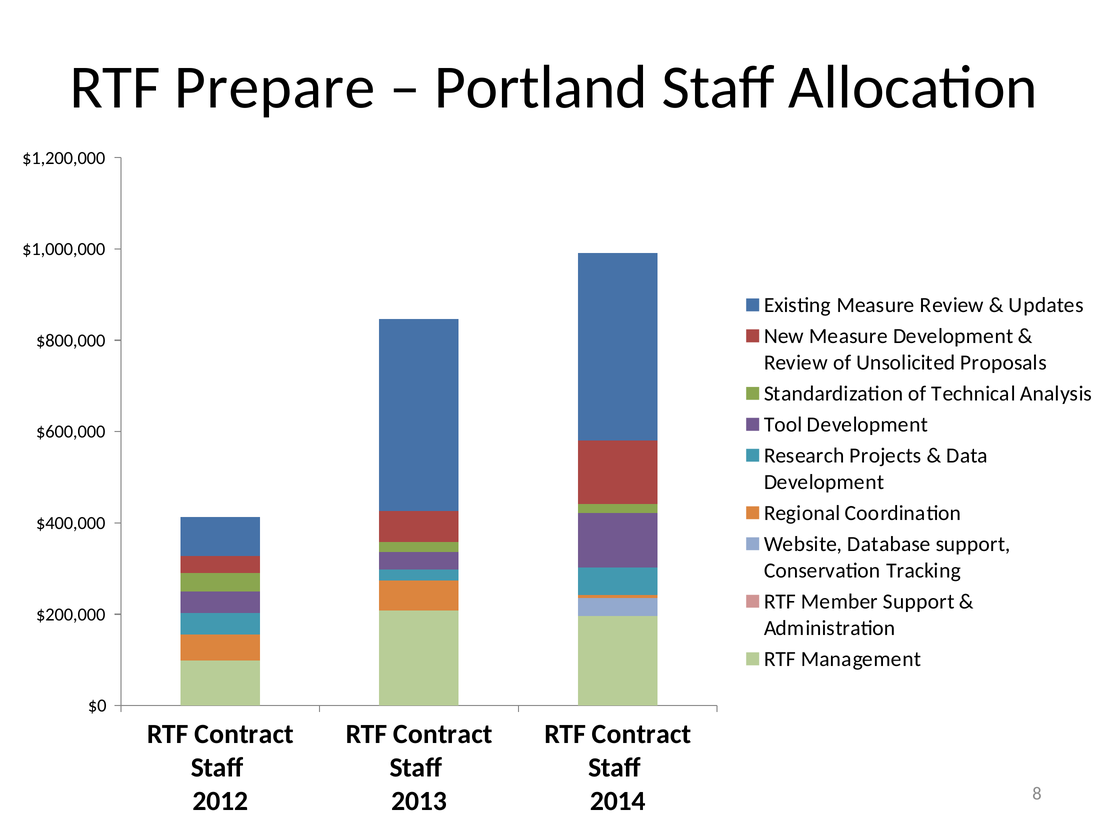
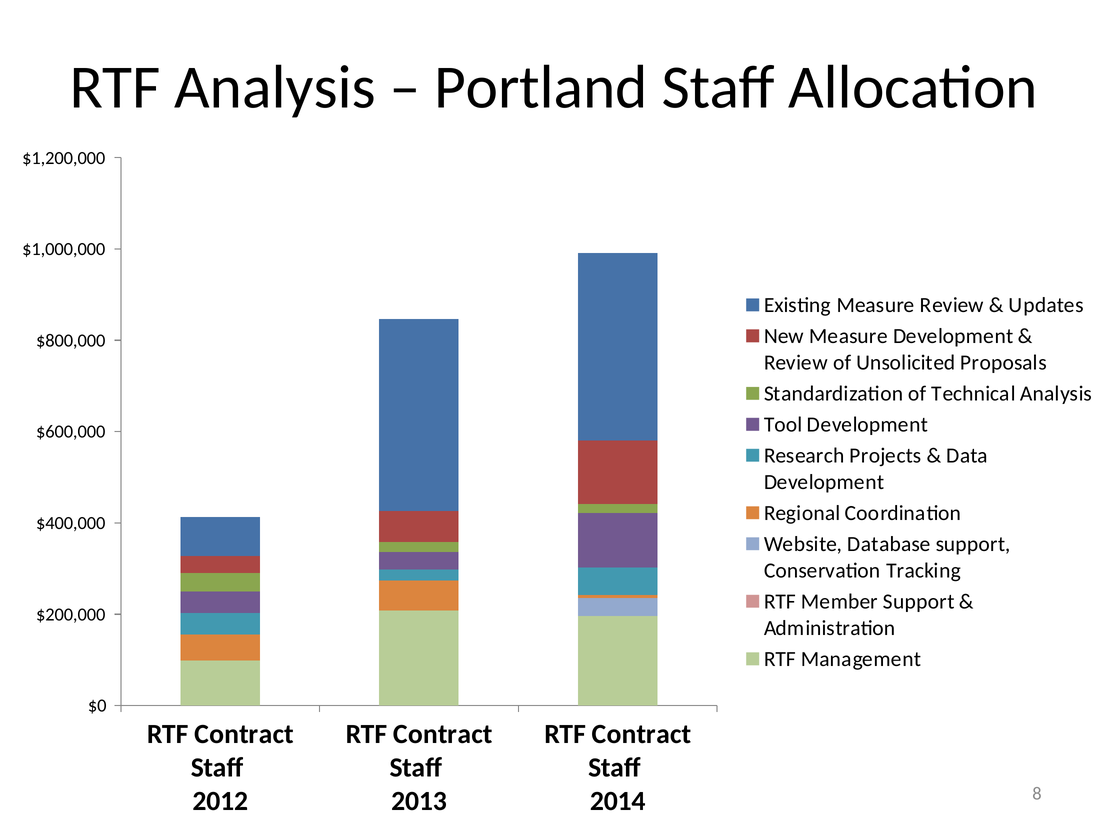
RTF Prepare: Prepare -> Analysis (275, 87)
